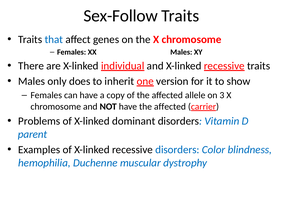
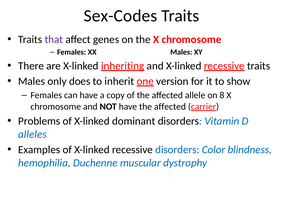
Sex-Follow: Sex-Follow -> Sex-Codes (120, 16)
that colour: blue -> purple (54, 39)
individual: individual -> inheriting (123, 66)
3: 3 -> 8 (222, 95)
parent: parent -> alleles (32, 134)
